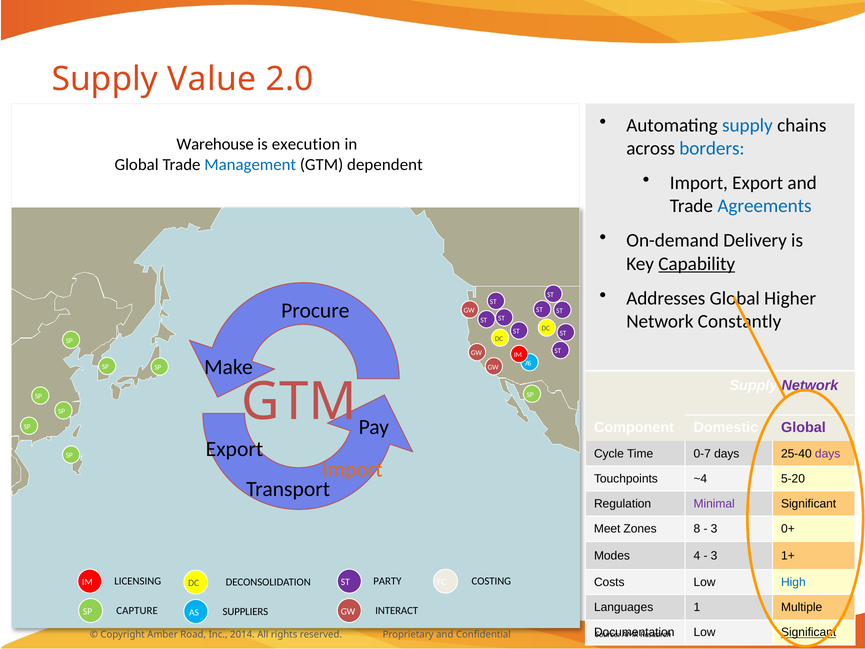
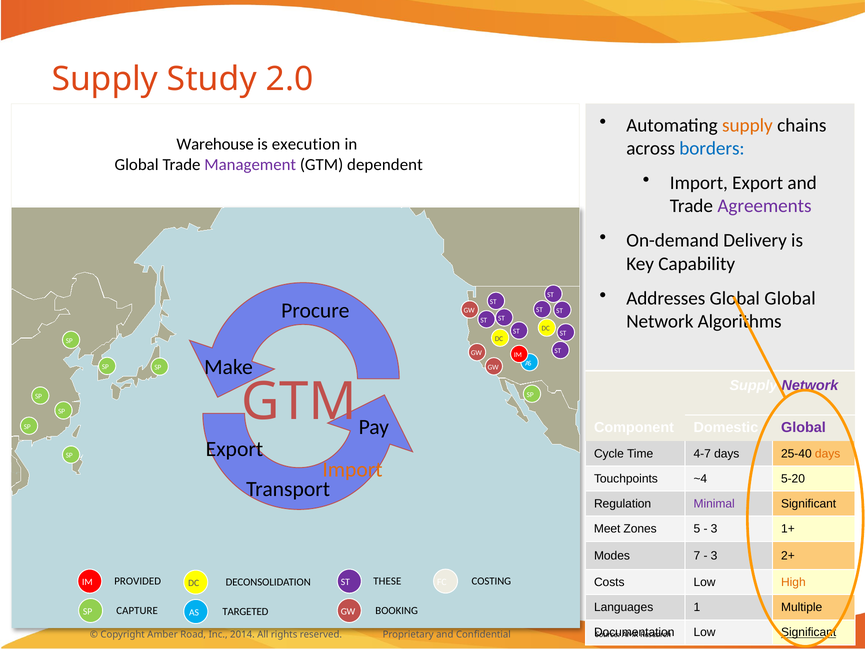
Value: Value -> Study (212, 79)
supply colour: blue -> orange (747, 125)
Management colour: blue -> purple (250, 165)
Agreements colour: blue -> purple (764, 206)
Capability underline: present -> none (697, 264)
Global Higher: Higher -> Global (790, 298)
Constantly: Constantly -> Algorithms (740, 321)
0-7: 0-7 -> 4-7 (702, 453)
days colour: purple -> orange (828, 453)
8: 8 -> 5 (697, 529)
0+: 0+ -> 1+ (788, 529)
4: 4 -> 7 (697, 555)
1+: 1+ -> 2+ (788, 555)
High colour: blue -> orange (793, 582)
LICENSING: LICENSING -> PROVIDED (138, 581)
PARTY: PARTY -> THESE (387, 581)
INTERACT: INTERACT -> BOOKING (397, 610)
AS SUPPLIERS: SUPPLIERS -> TARGETED (245, 611)
